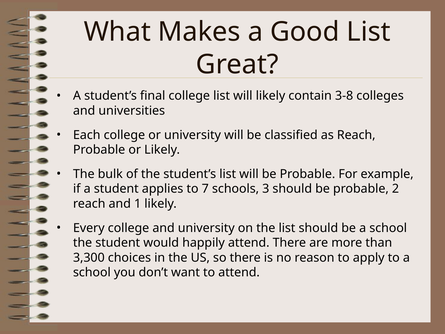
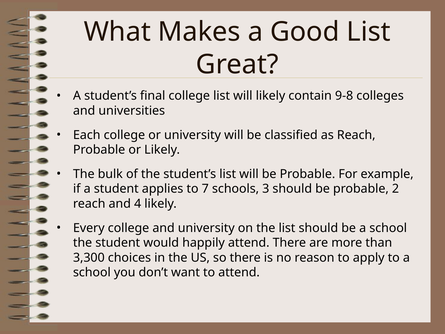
3-8: 3-8 -> 9-8 (344, 96)
1: 1 -> 4 (138, 204)
